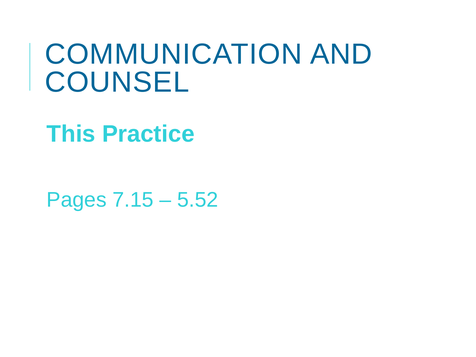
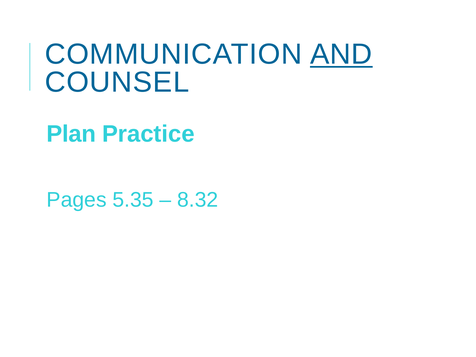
AND underline: none -> present (341, 54)
This: This -> Plan (71, 134)
7.15: 7.15 -> 5.35 (133, 200)
5.52: 5.52 -> 8.32 (198, 200)
